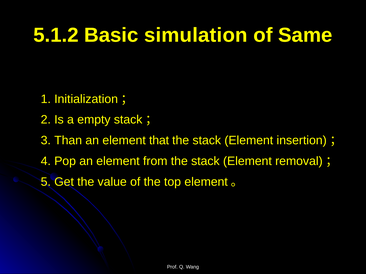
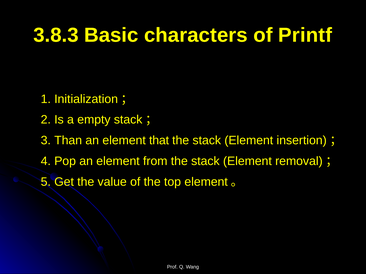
5.1.2: 5.1.2 -> 3.8.3 (56, 35)
simulation: simulation -> characters (196, 35)
Same: Same -> Printf (305, 35)
